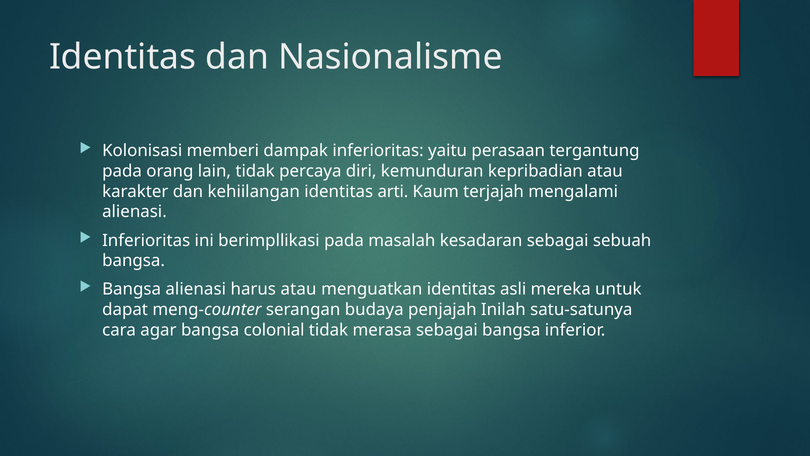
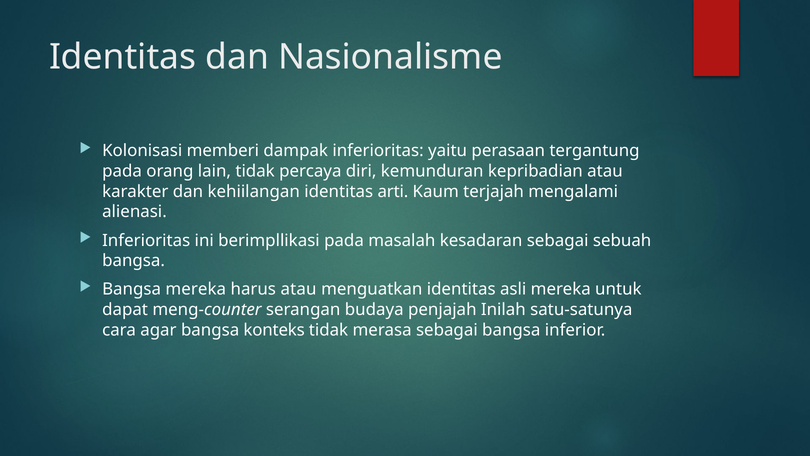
Bangsa alienasi: alienasi -> mereka (196, 289)
colonial: colonial -> konteks (274, 330)
